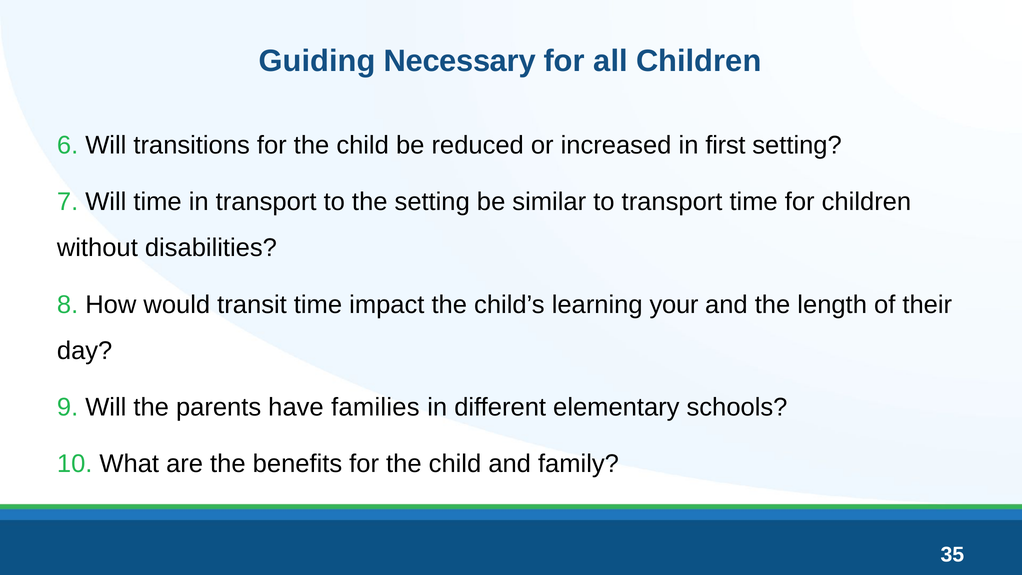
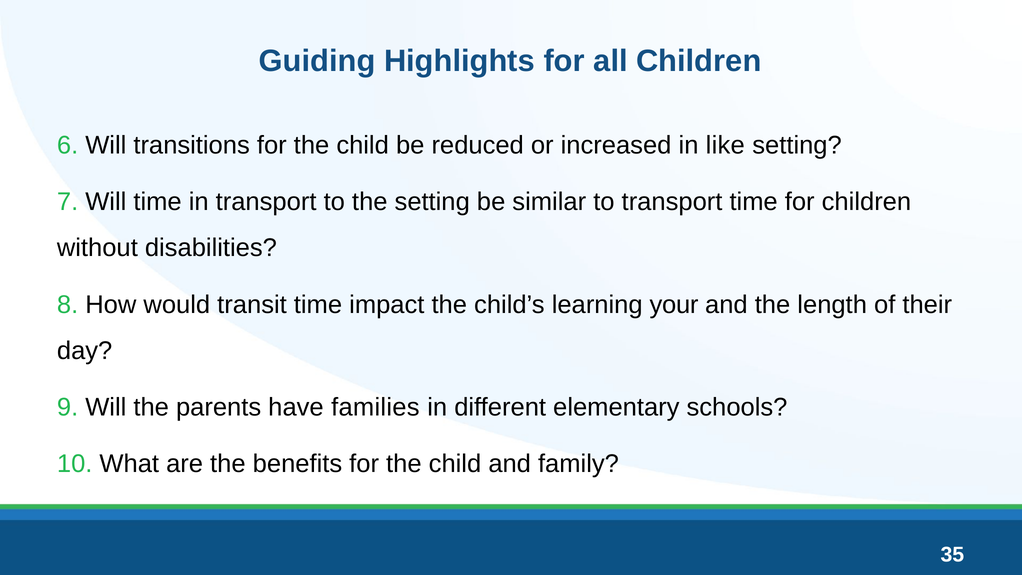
Necessary: Necessary -> Highlights (460, 61)
first: first -> like (725, 145)
